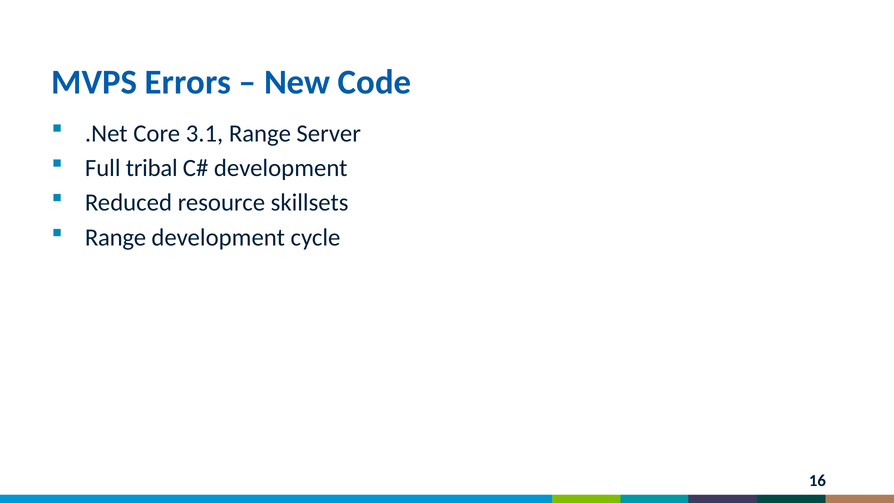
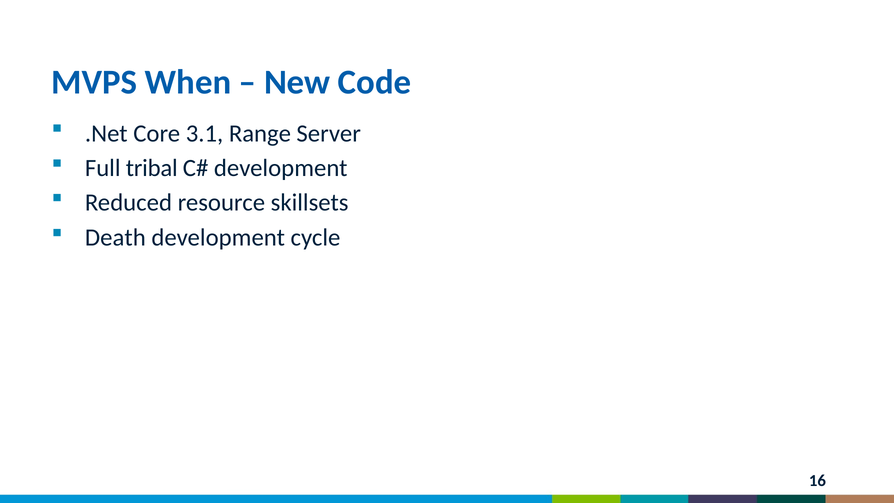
Errors: Errors -> When (188, 82)
Range: Range -> Death (115, 238)
